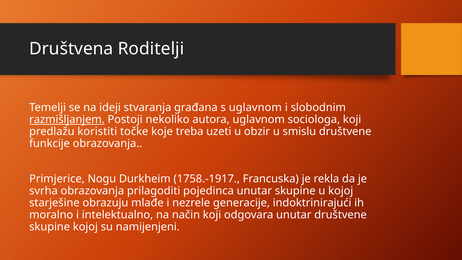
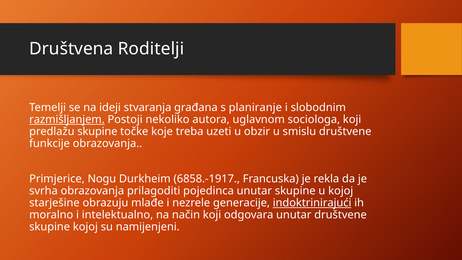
s uglavnom: uglavnom -> planiranje (255, 107)
predlažu koristiti: koristiti -> skupine (97, 131)
1758.-1917: 1758.-1917 -> 6858.-1917 (207, 179)
indoktrinirajući underline: none -> present (312, 203)
